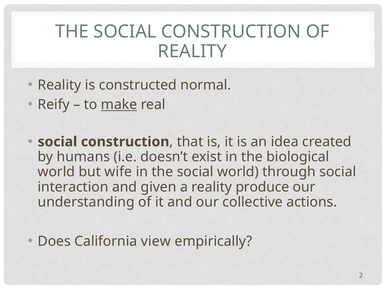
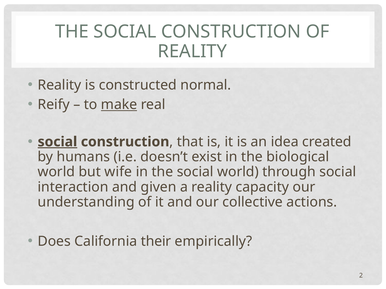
social underline: none -> present (57, 142)
produce: produce -> capacity (262, 187)
view: view -> their (156, 242)
